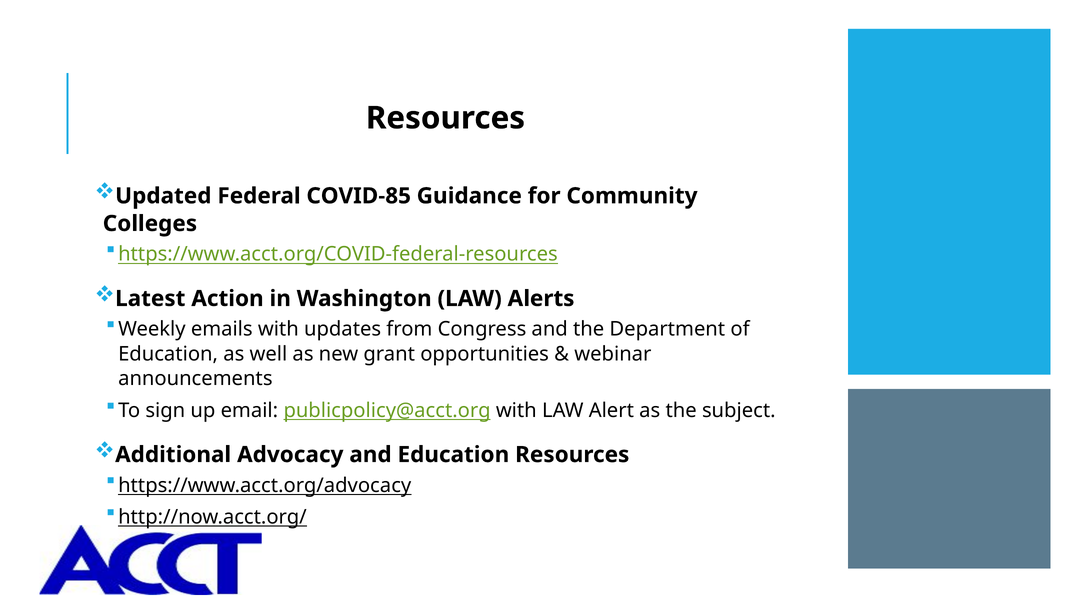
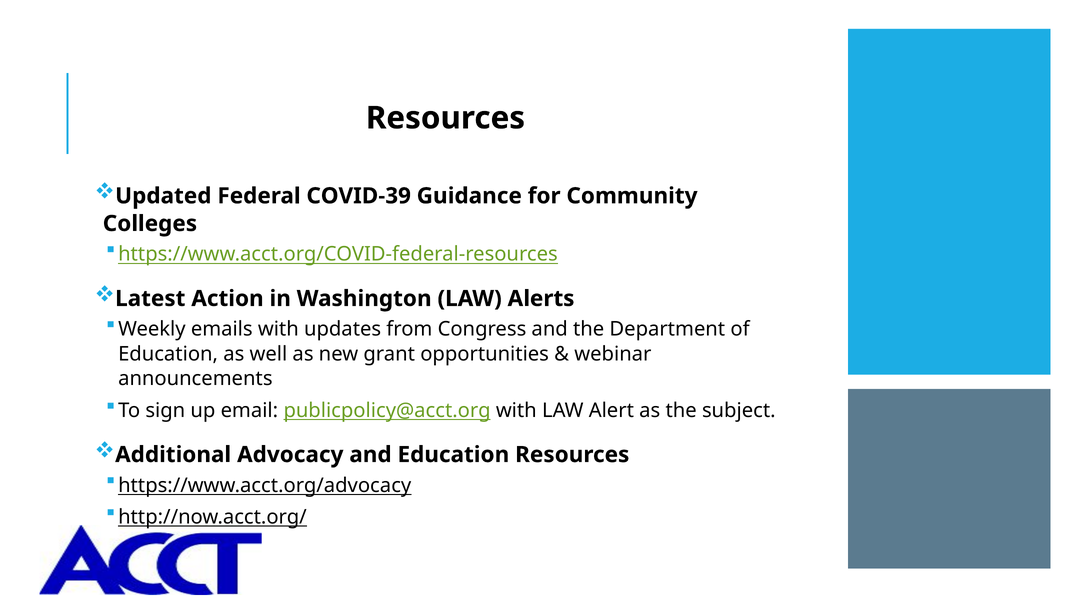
COVID-85: COVID-85 -> COVID-39 (359, 196)
